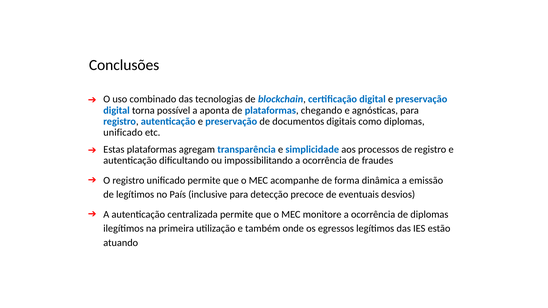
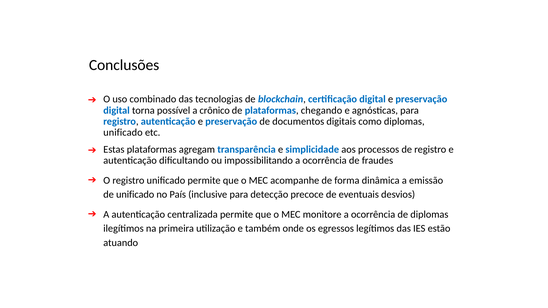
aponta: aponta -> crônico (215, 110)
de legítimos: legítimos -> unificado (135, 195)
